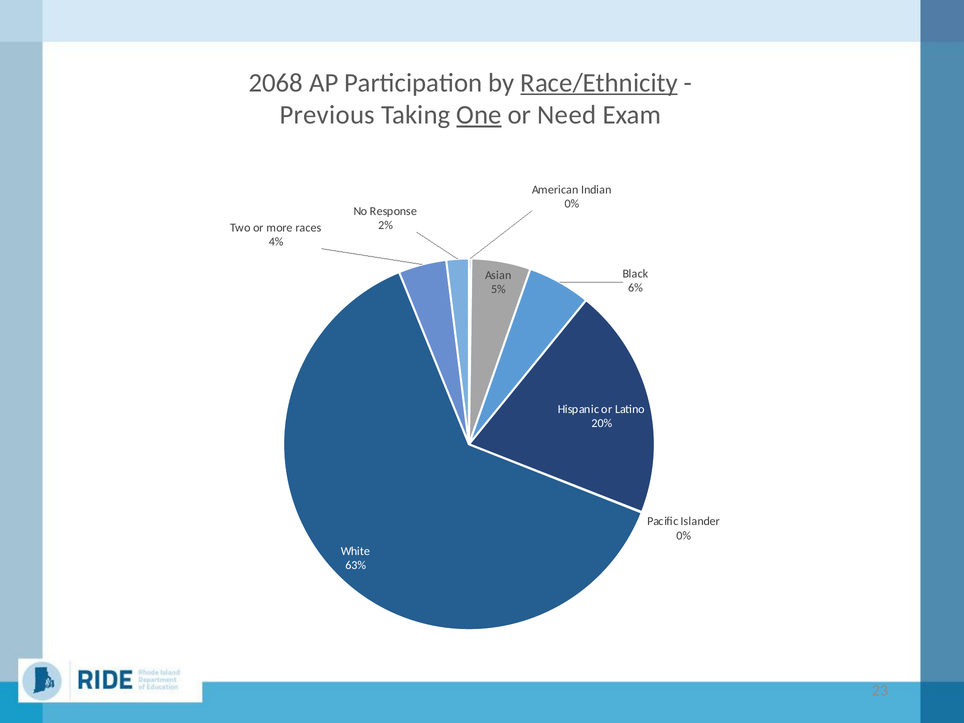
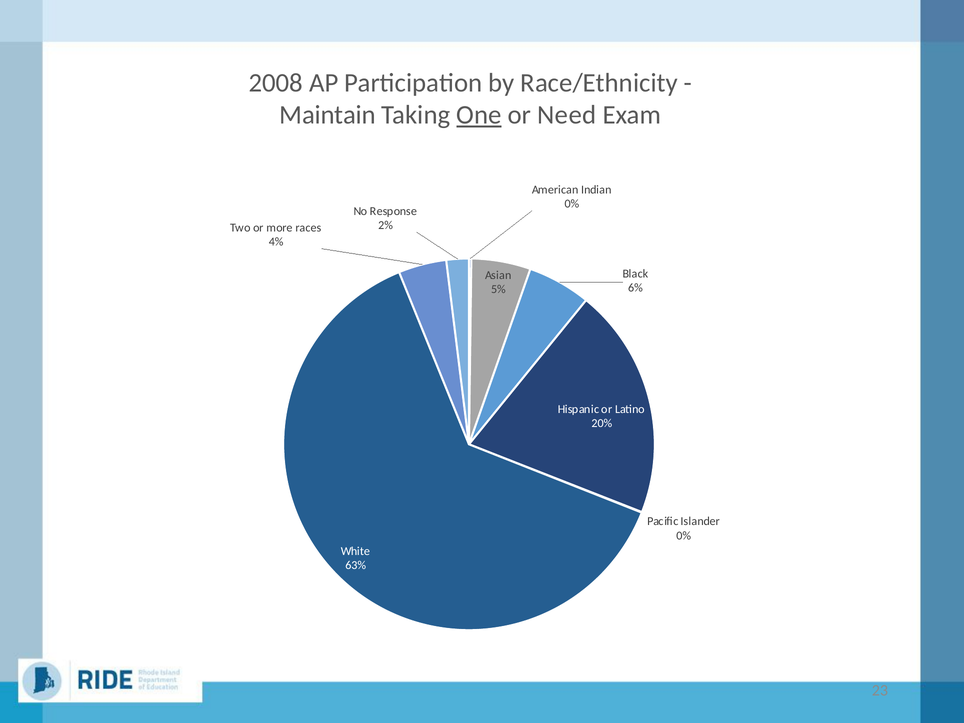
2068: 2068 -> 2008 (276, 83)
Race/Ethnicity underline: present -> none (599, 83)
Previous: Previous -> Maintain (328, 115)
